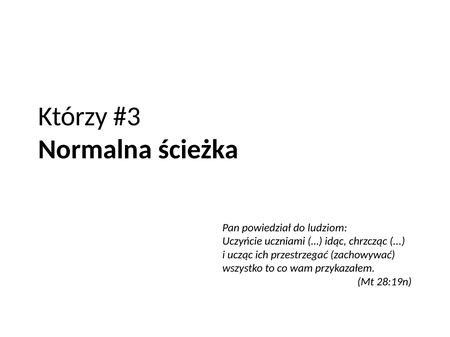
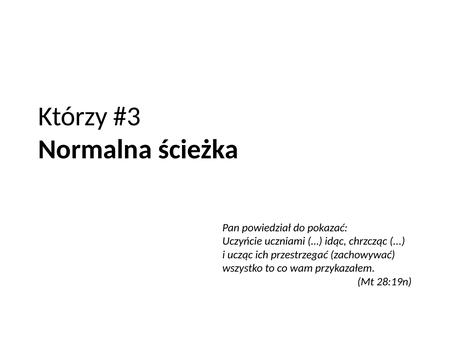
ludziom: ludziom -> pokazać (327, 228)
